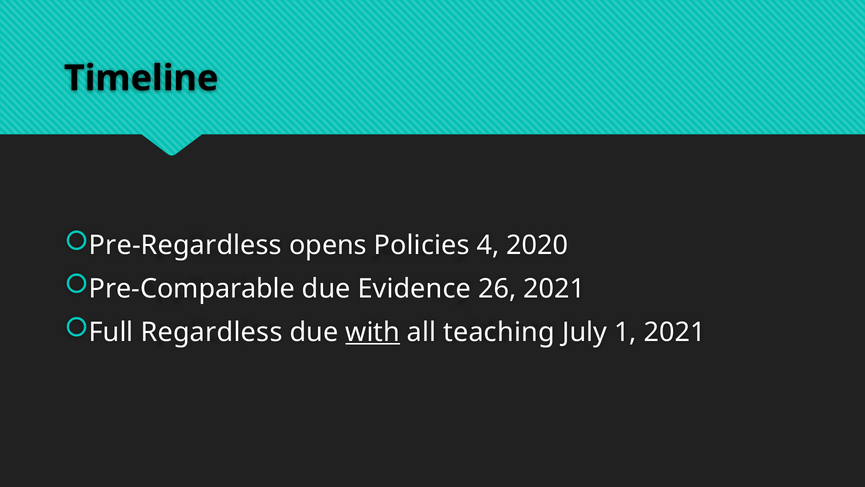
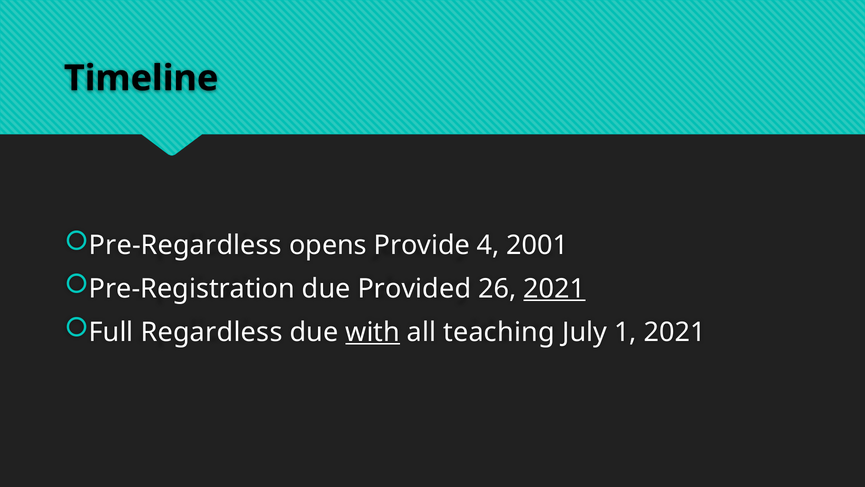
Policies: Policies -> Provide (422, 245)
2020: 2020 -> 2001 (537, 245)
Pre-Comparable: Pre-Comparable -> Pre-Registration (192, 289)
Evidence: Evidence -> Provided (414, 289)
2021 underline: none -> present (554, 289)
